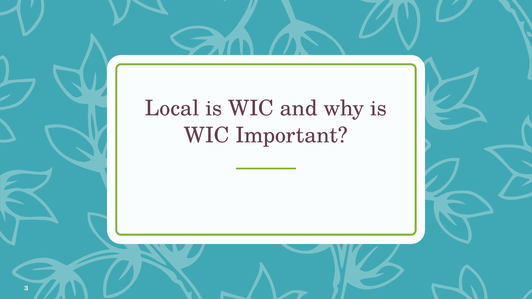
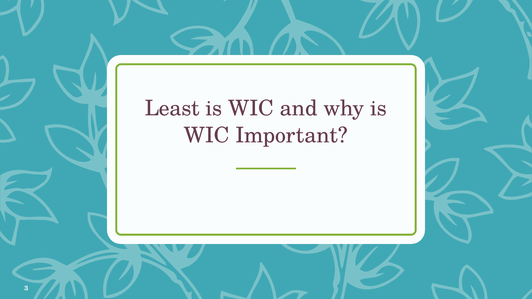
Local: Local -> Least (172, 108)
